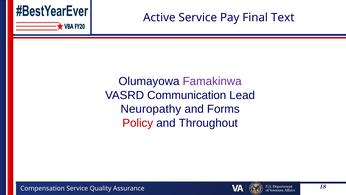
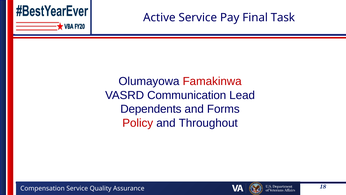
Text: Text -> Task (283, 18)
Famakinwa colour: purple -> red (212, 81)
Neuropathy: Neuropathy -> Dependents (151, 109)
